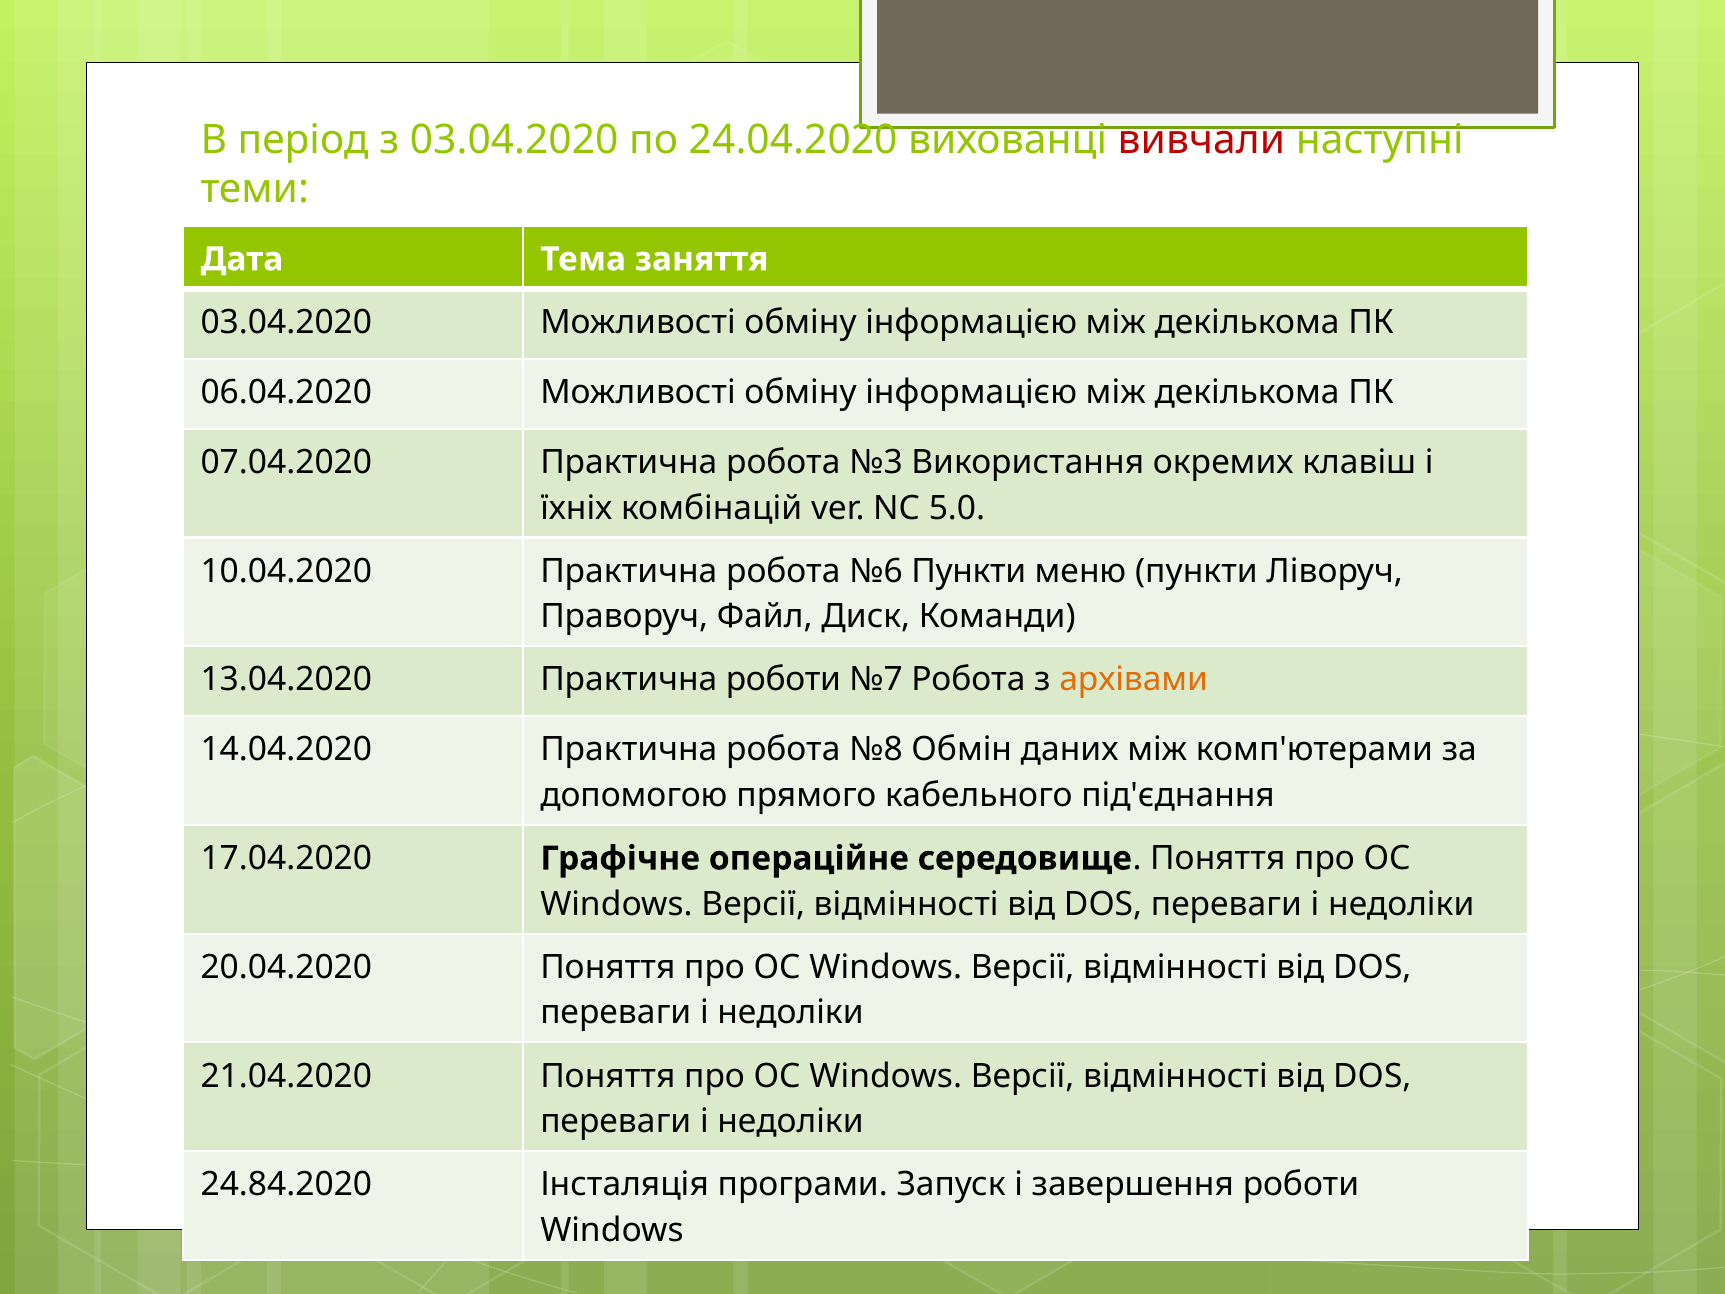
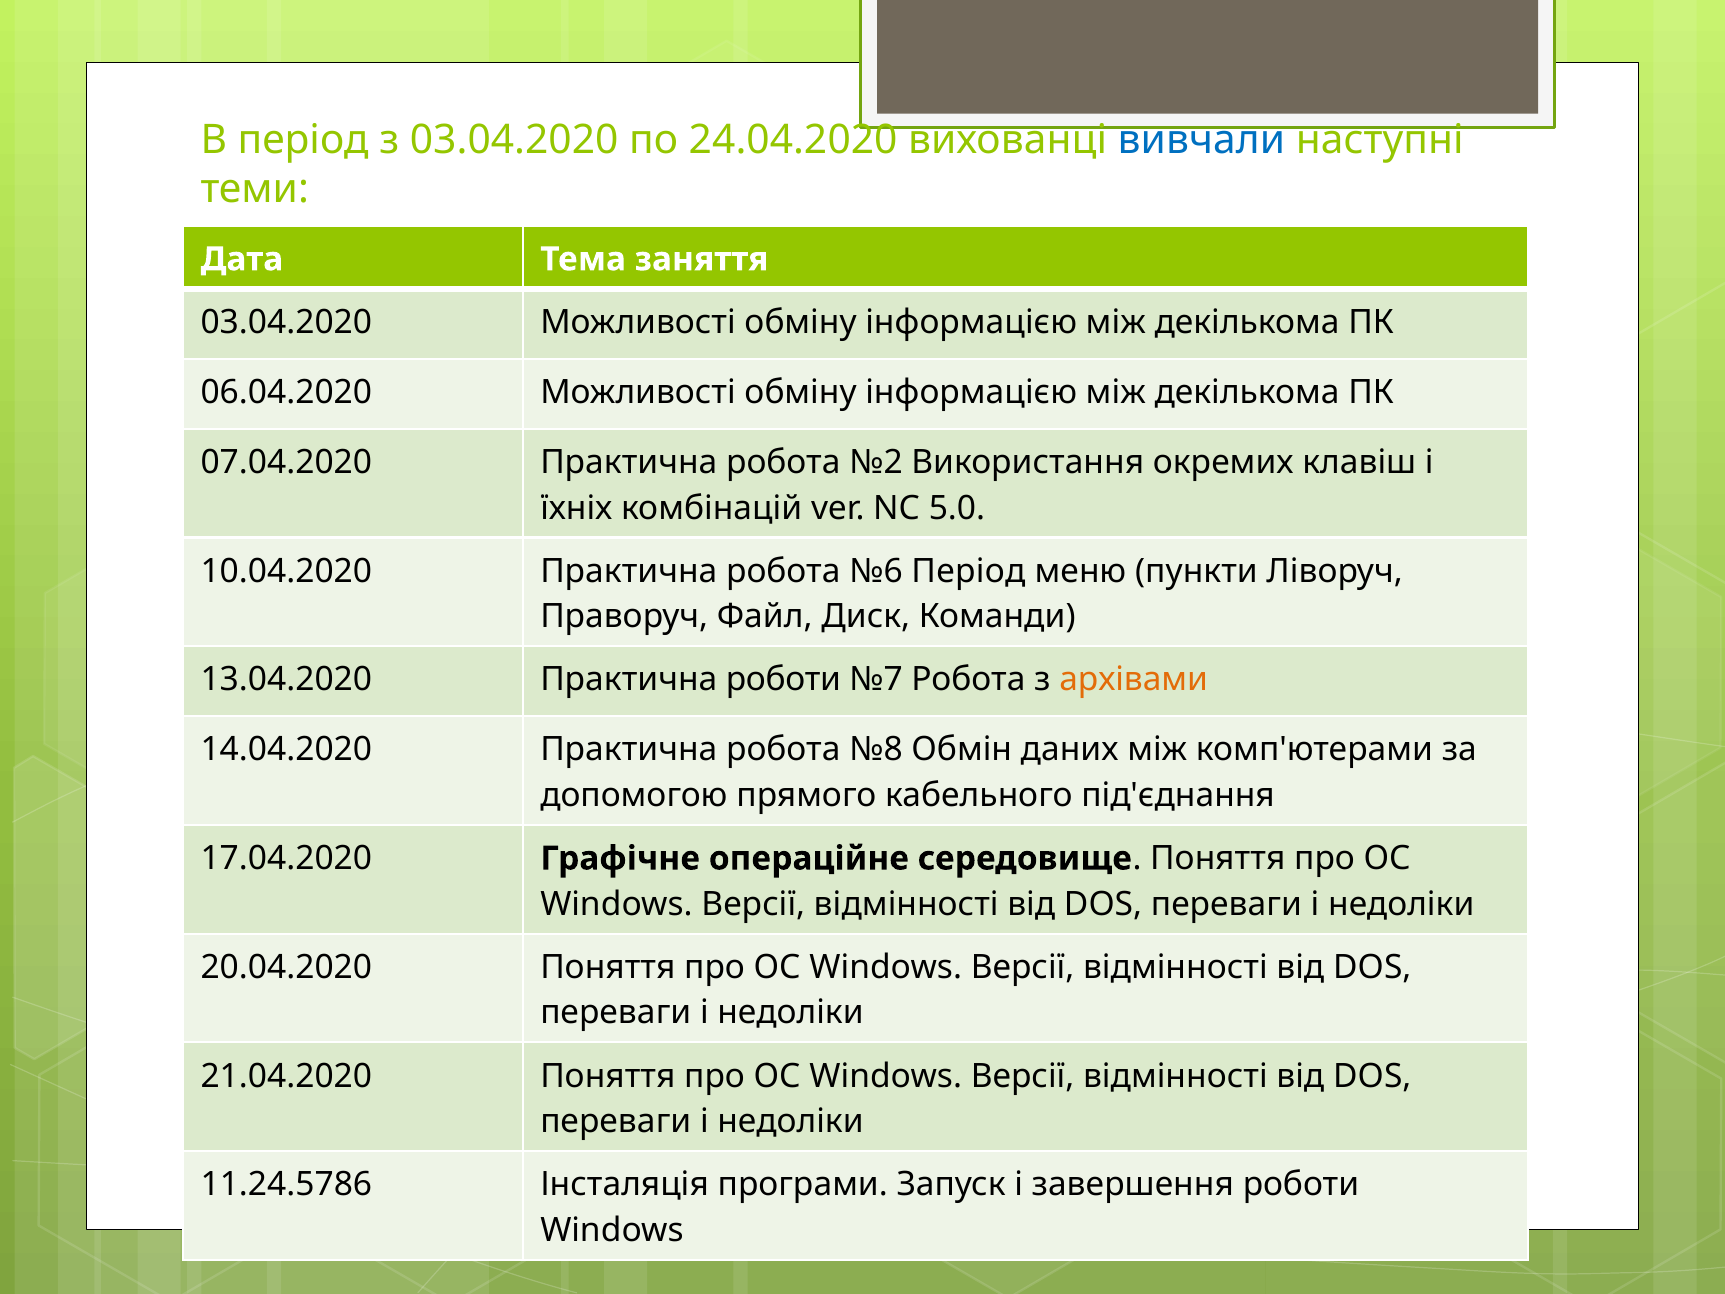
вивчали colour: red -> blue (1201, 140)
№3: №3 -> №2 (876, 462)
№6 Пункти: Пункти -> Період (968, 571)
24.84.2020: 24.84.2020 -> 11.24.5786 (286, 1184)
